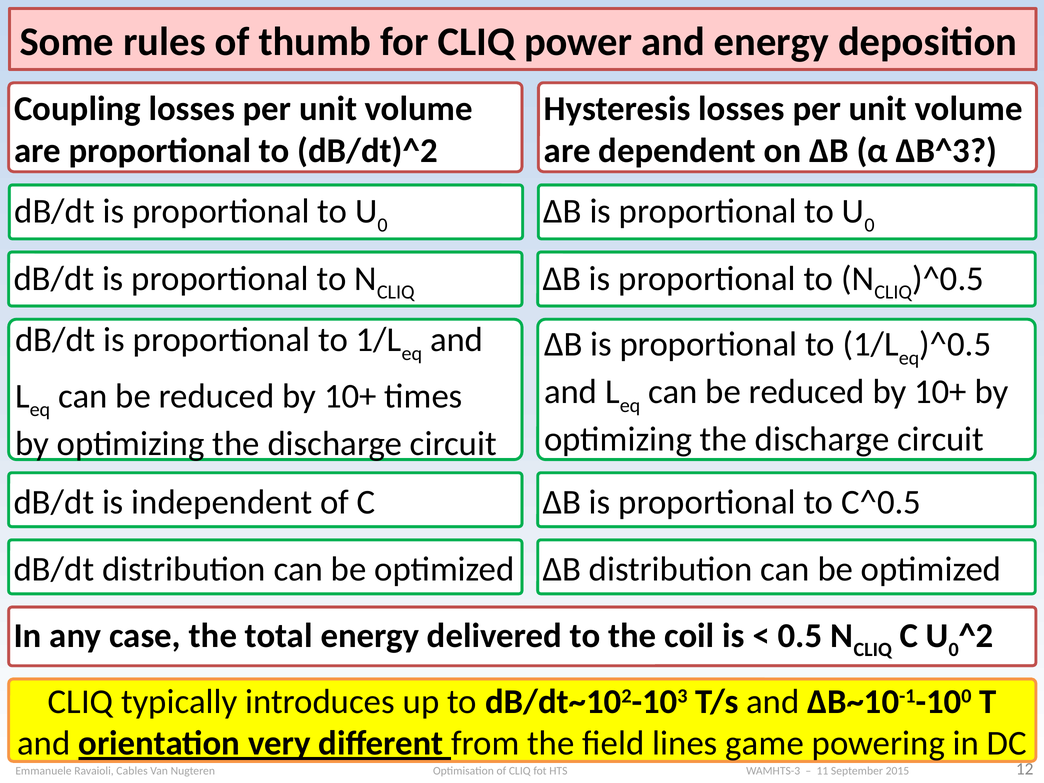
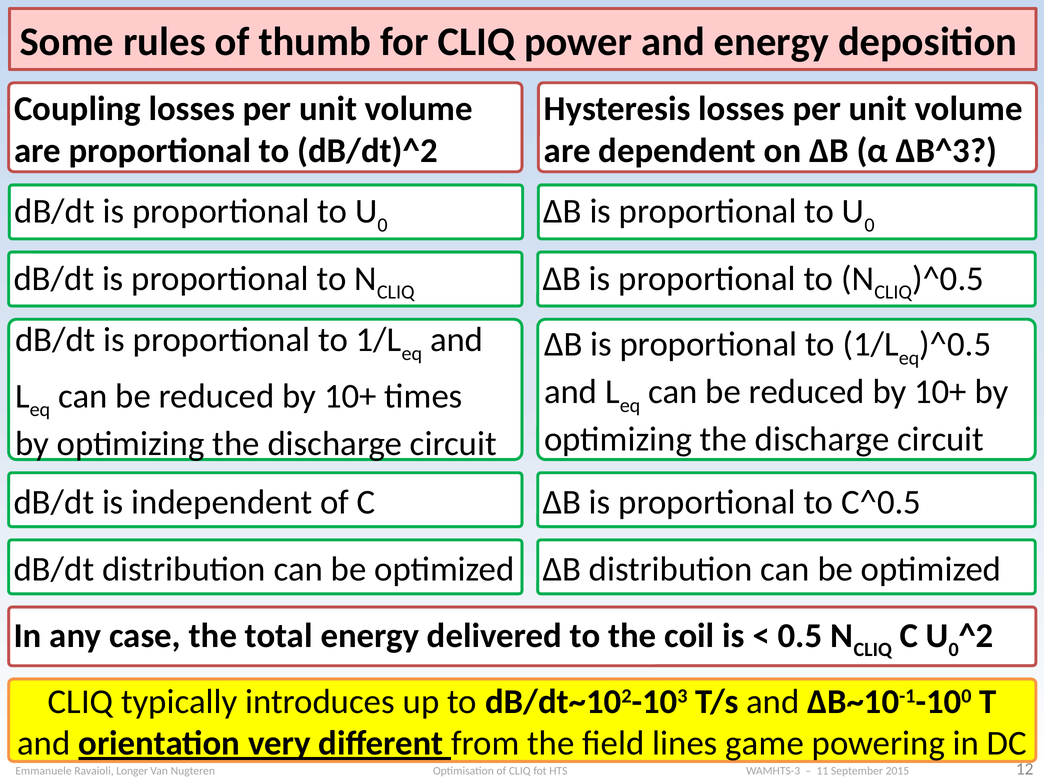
Cables: Cables -> Longer (132, 771)
